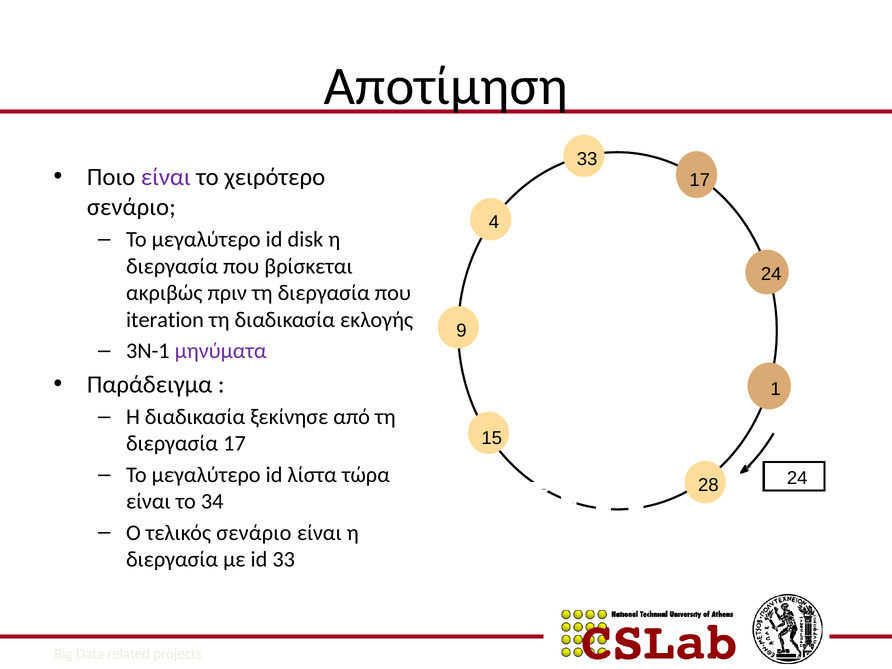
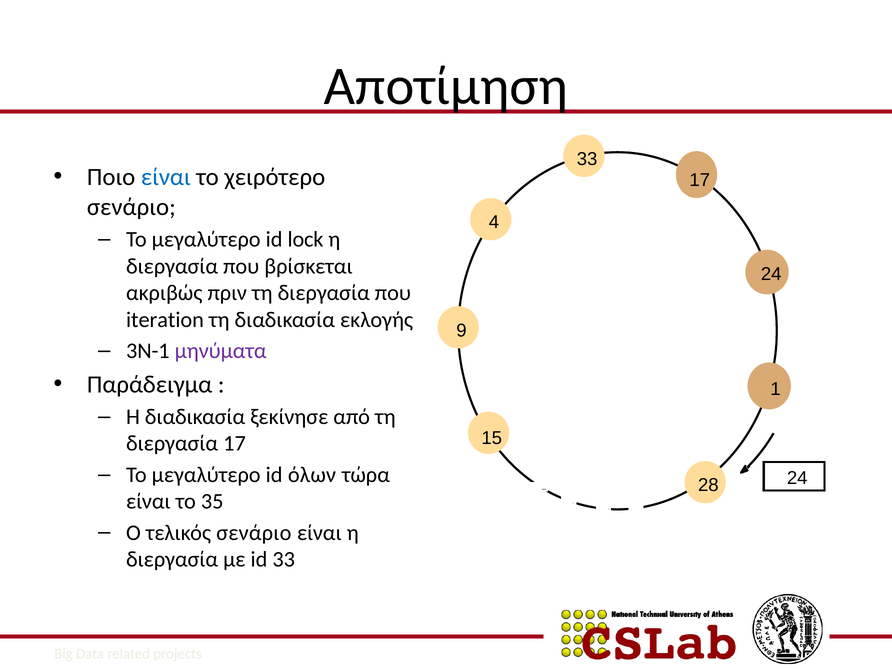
είναι colour: purple -> blue (166, 177)
disk: disk -> lock (306, 239)
λίστα: λίστα -> όλων (312, 475)
34: 34 -> 35 (212, 502)
